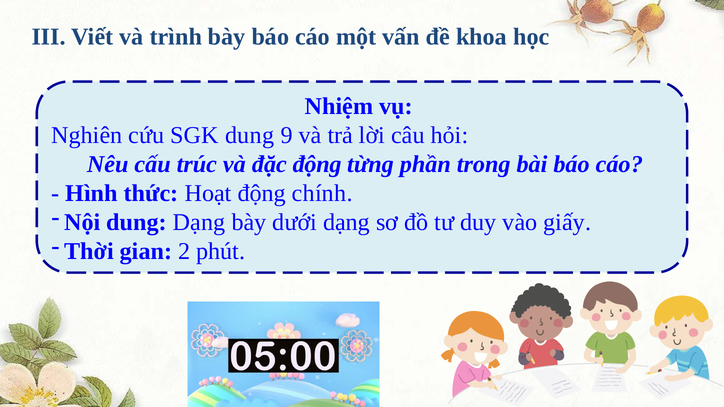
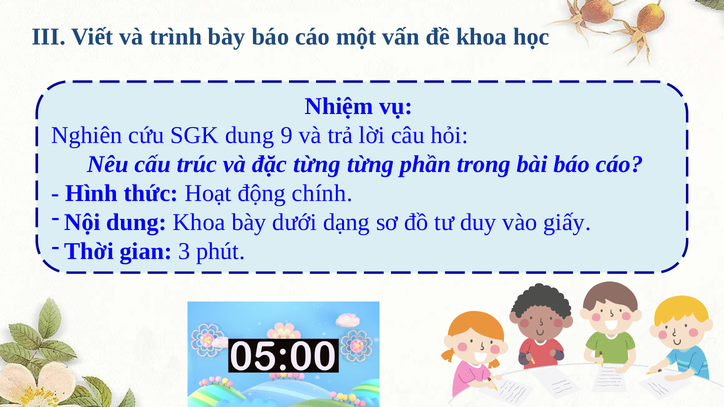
đặc động: động -> từng (317, 164)
dung Dạng: Dạng -> Khoa (199, 222)
2: 2 -> 3 (184, 251)
